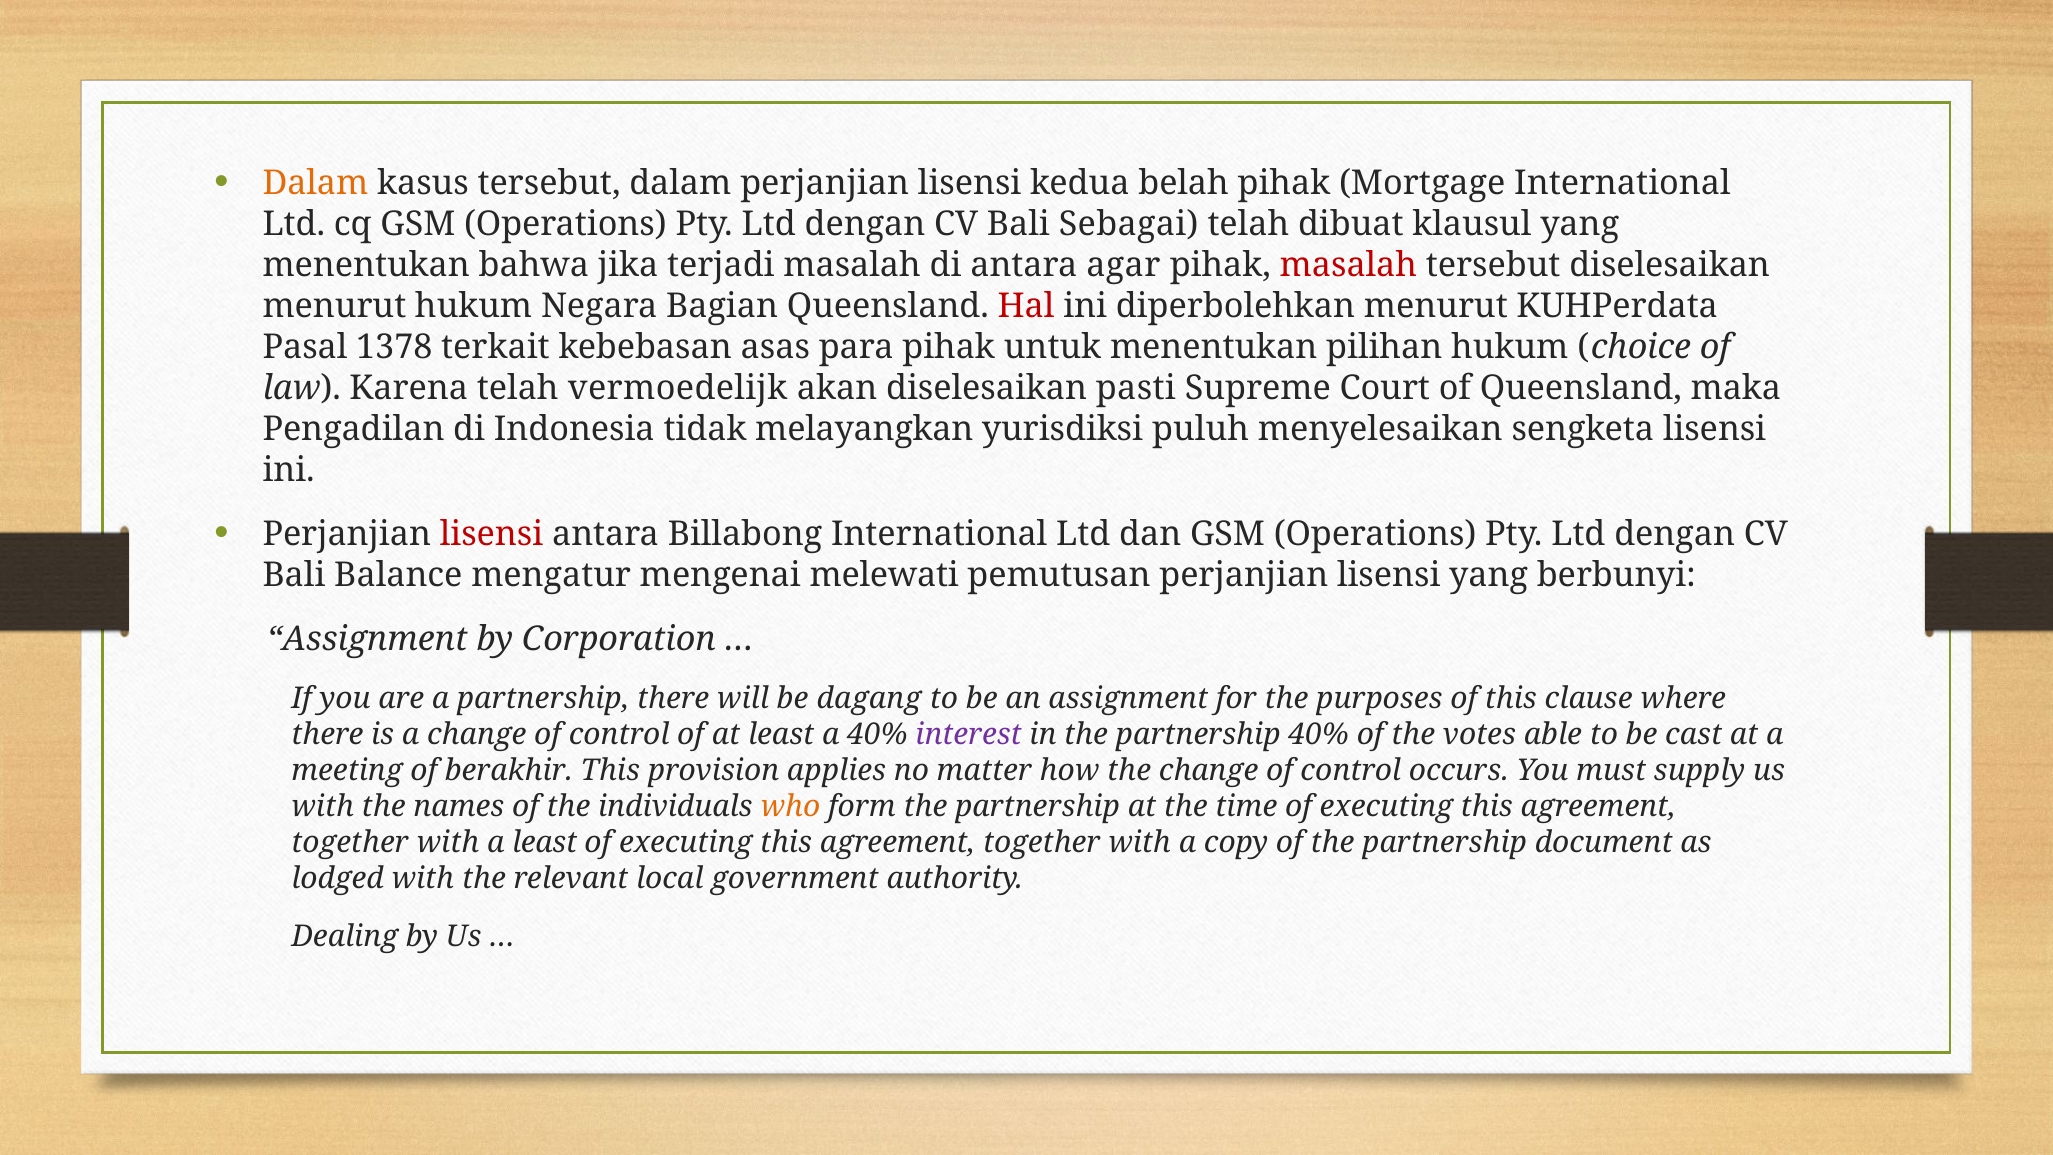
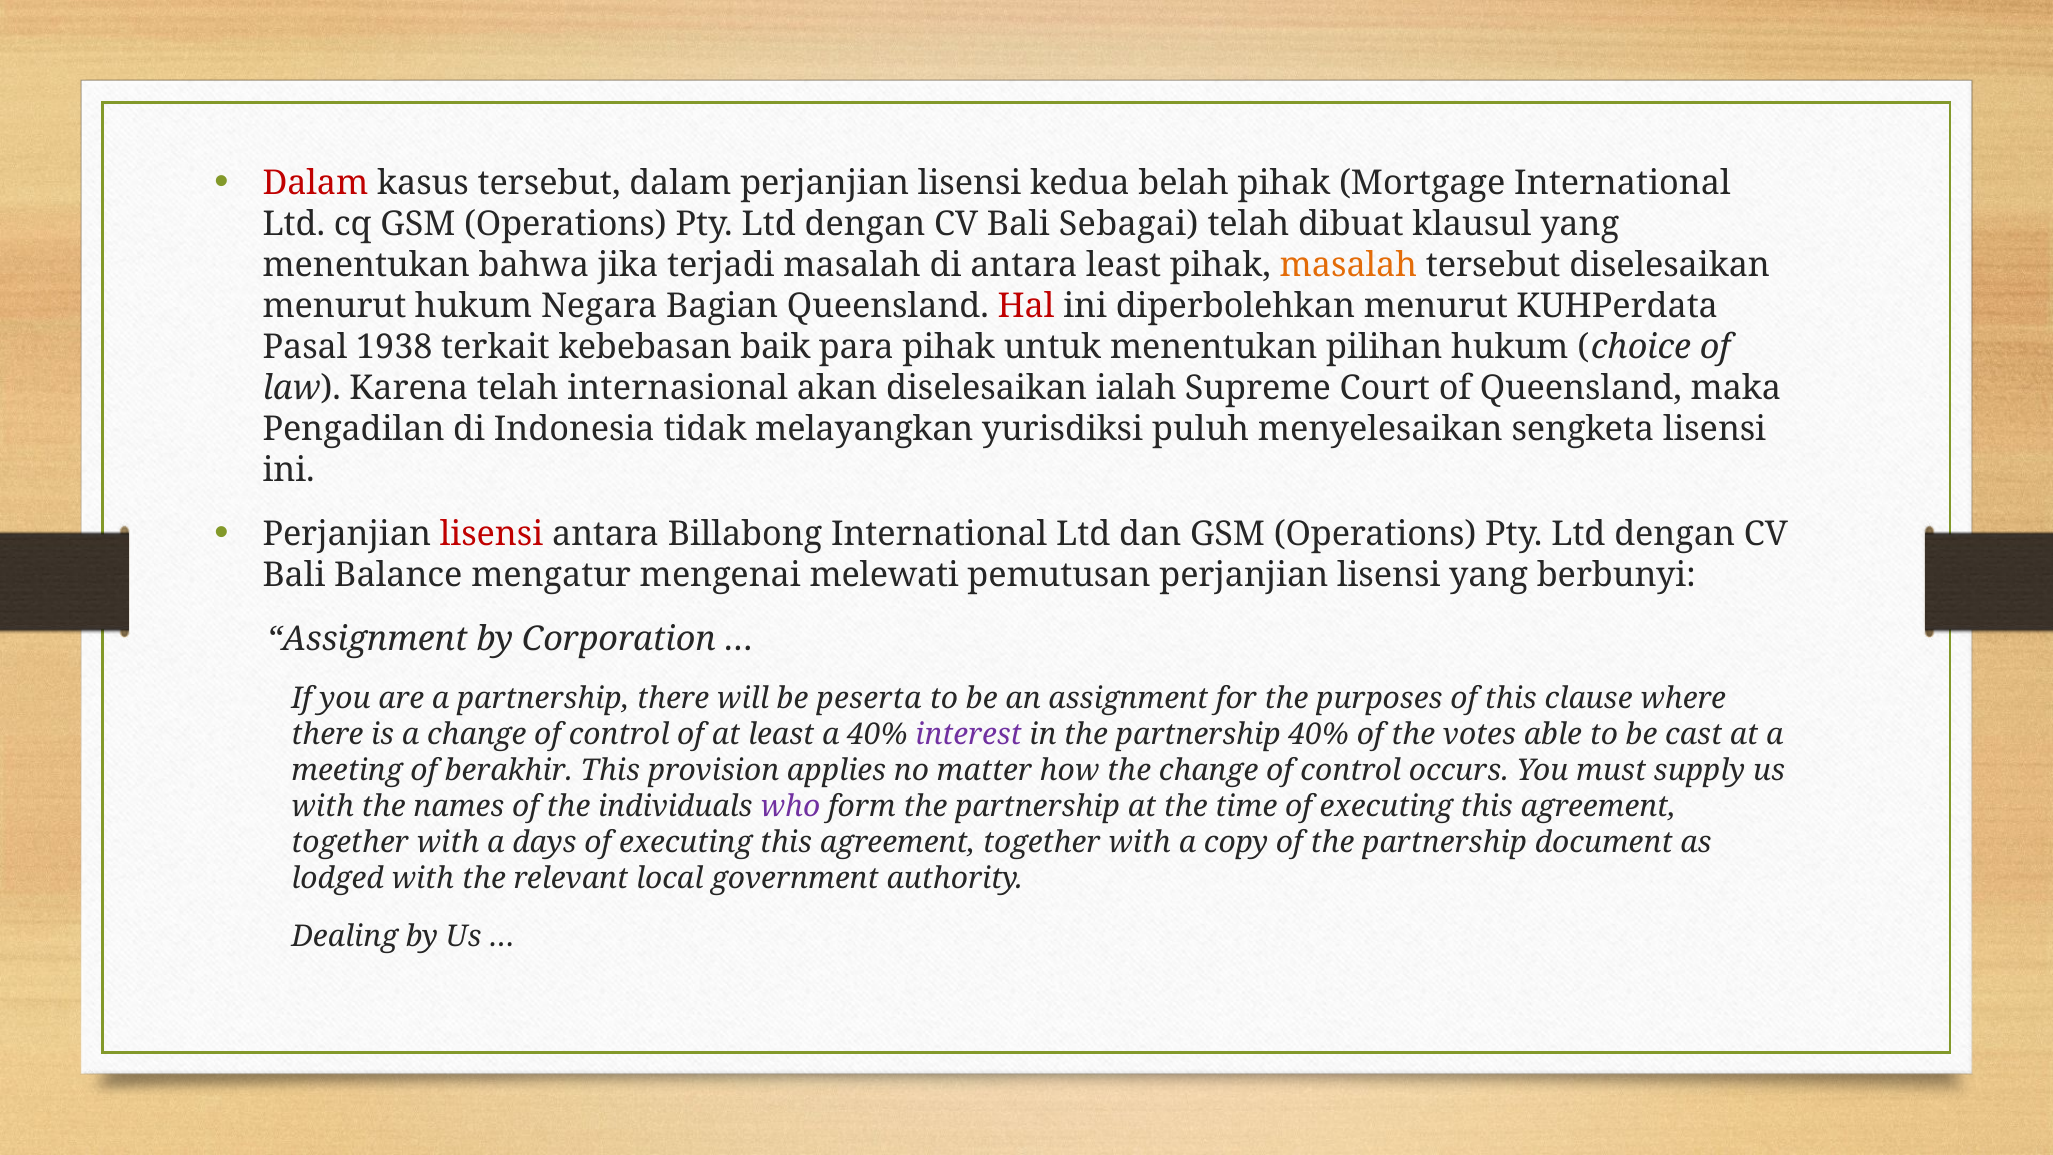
Dalam colour: orange -> red (316, 183)
antara agar: agar -> least (1124, 265)
masalah colour: red -> orange (1348, 265)
1378: 1378 -> 1938 (394, 347)
asas: asas -> baik (776, 347)
vermoedelijk: vermoedelijk -> internasional (678, 388)
pasti: pasti -> ialah (1136, 388)
dagang: dagang -> peserta (869, 699)
who colour: orange -> purple (790, 807)
a least: least -> days (544, 843)
